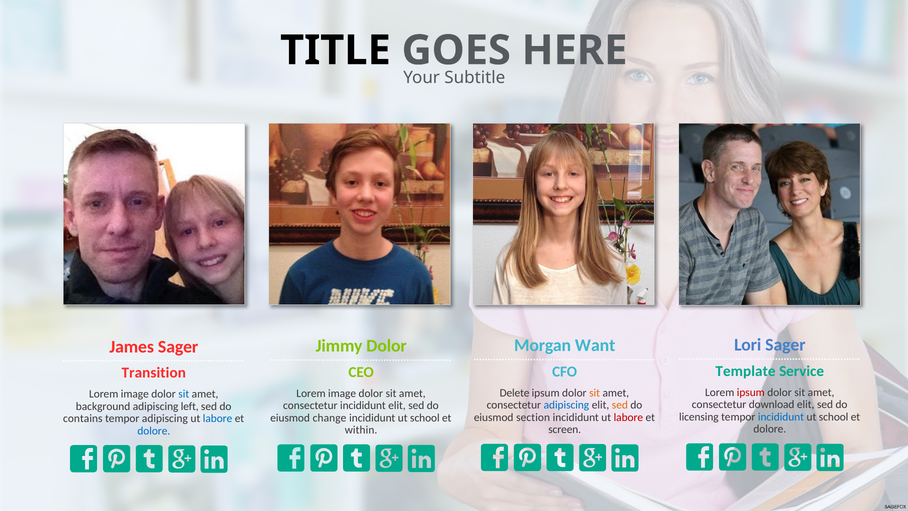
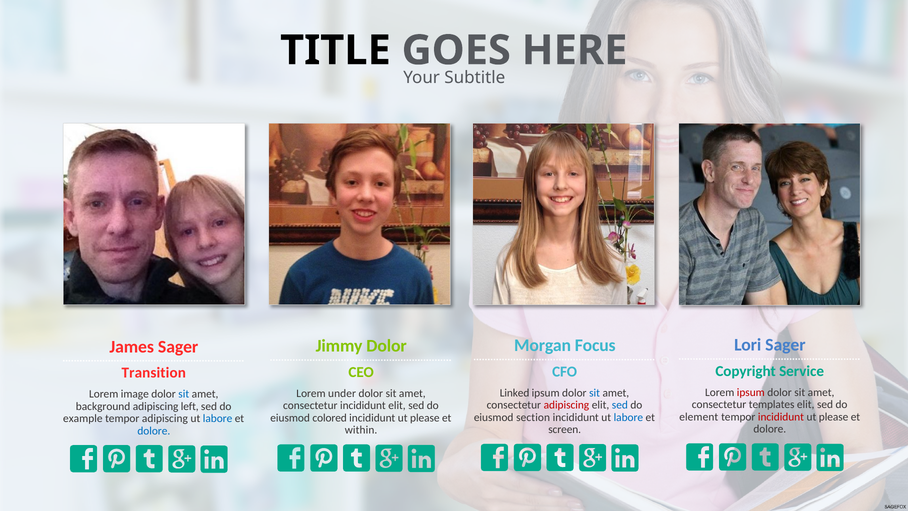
Want: Want -> Focus (595, 345)
Template: Template -> Copyright (746, 371)
Delete: Delete -> Linked (515, 393)
sit colour: orange -> blue (595, 393)
image: image -> under (342, 393)
download: download -> templates (772, 404)
adipiscing colour: blue -> red (566, 405)
sed colour: orange -> blue (620, 405)
licensing: licensing -> element (699, 417)
incididunt colour: blue -> red (781, 417)
school: school -> please (834, 417)
labore colour: red -> blue (628, 417)
change: change -> colored (330, 418)
school: school -> please (425, 418)
contains: contains -> example (83, 418)
